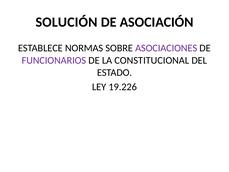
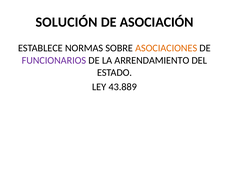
ASOCIACIONES colour: purple -> orange (166, 48)
CONSTITUCIONAL: CONSTITUCIONAL -> ARRENDAMIENTO (152, 60)
19.226: 19.226 -> 43.889 (123, 87)
